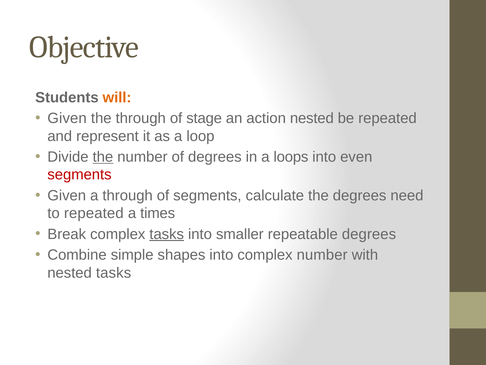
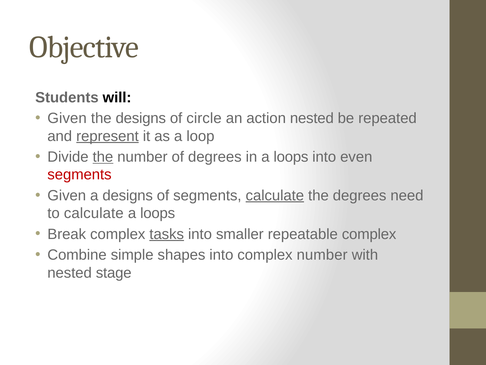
will colour: orange -> black (117, 97)
the through: through -> designs (141, 118)
stage: stage -> circle (204, 118)
represent underline: none -> present (107, 136)
a through: through -> designs (128, 195)
calculate underline: none -> present (275, 195)
to repeated: repeated -> calculate (94, 213)
times: times -> loops (158, 213)
repeatable degrees: degrees -> complex (369, 234)
nested tasks: tasks -> stage (114, 272)
